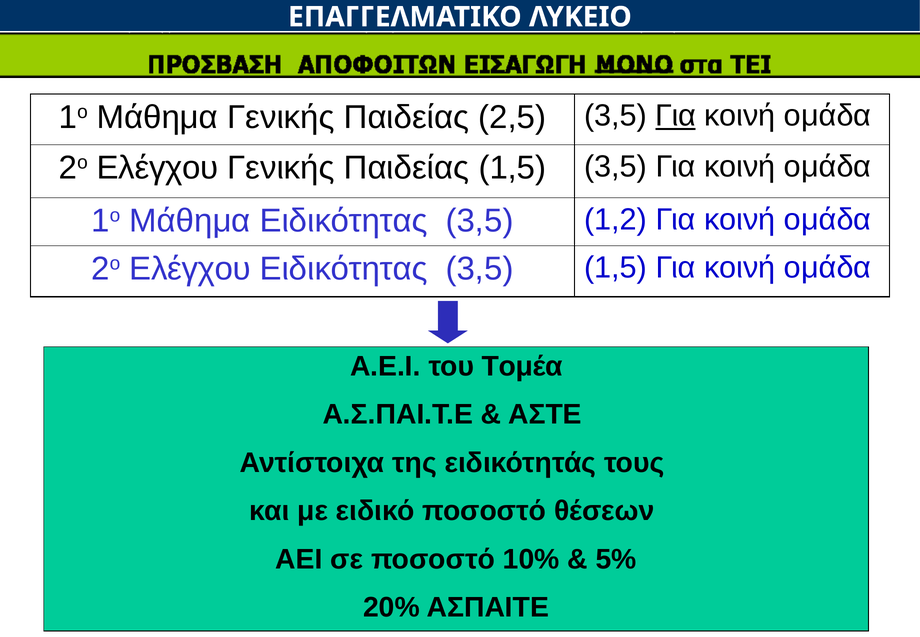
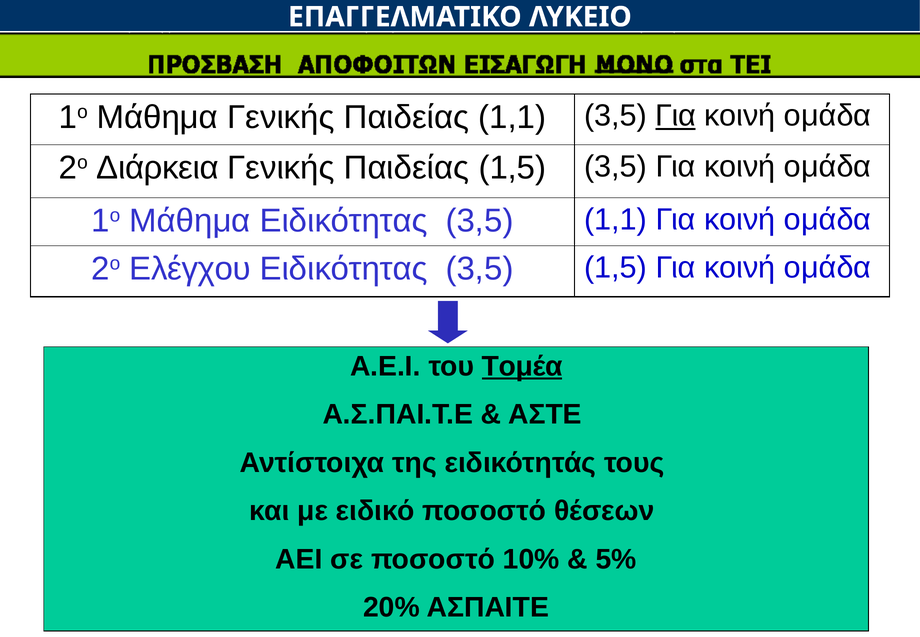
Παιδείας 2,5: 2,5 -> 1,1 (512, 117)
Ελέγχου: Ελέγχου -> Διάρκεια (158, 168)
3,5 1,2: 1,2 -> 1,1 (616, 220)
Τομέα underline: none -> present (522, 366)
